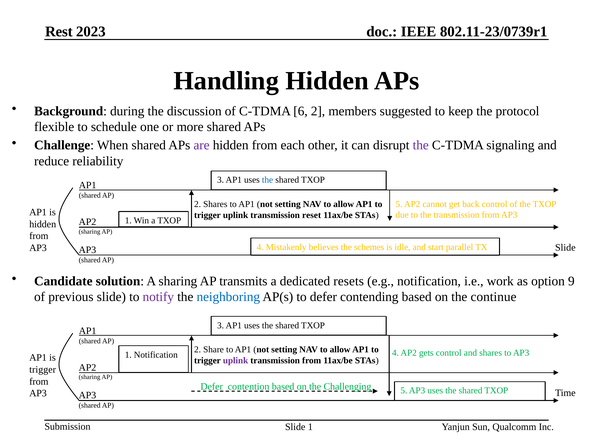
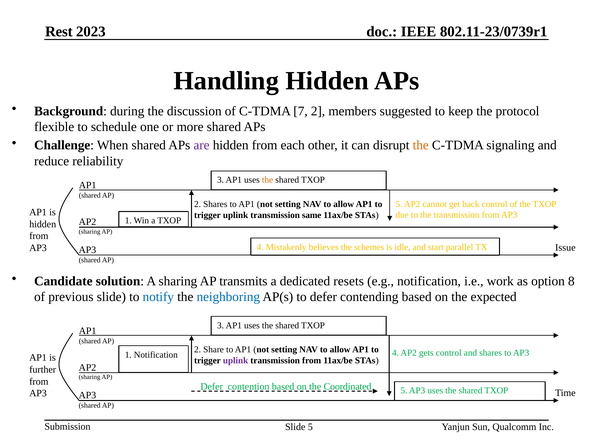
6: 6 -> 7 (301, 111)
the colour: purple -> orange (421, 145)
the colour: blue -> orange (268, 180)
reset: reset -> same (312, 215)
TX Slide: Slide -> Issue (565, 247)
9: 9 -> 8 (571, 281)
notify colour: purple -> blue (158, 297)
continue: continue -> expected (494, 297)
trigger: trigger -> further (43, 369)
Challenging: Challenging -> Coordinated (348, 386)
Slide 1: 1 -> 5 (310, 427)
